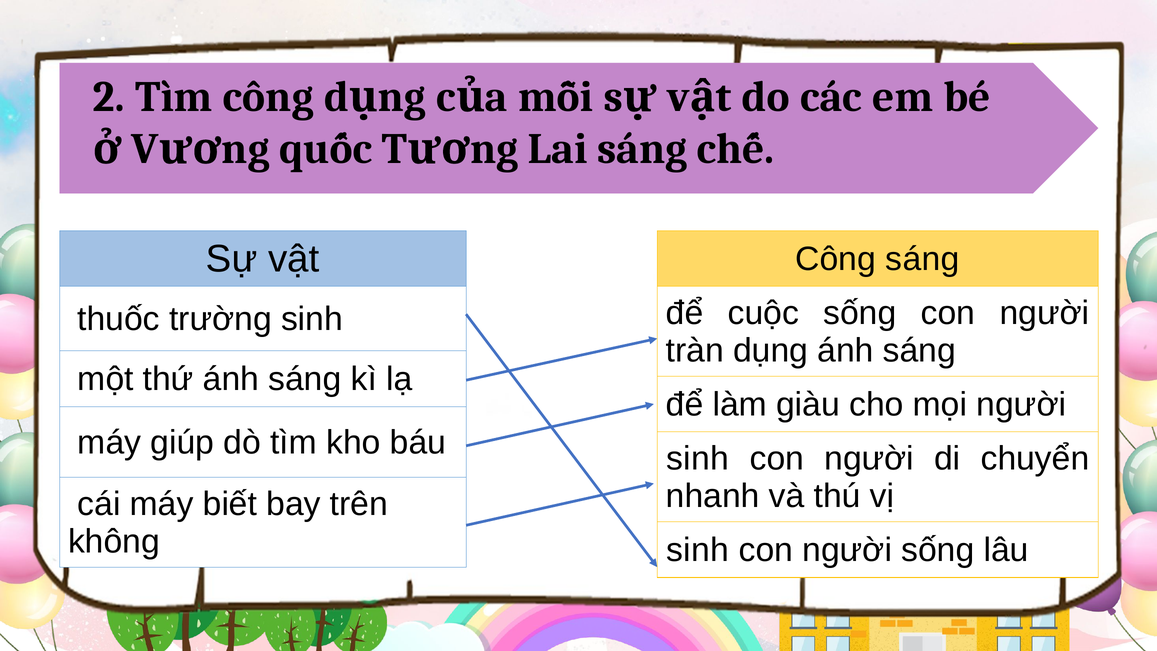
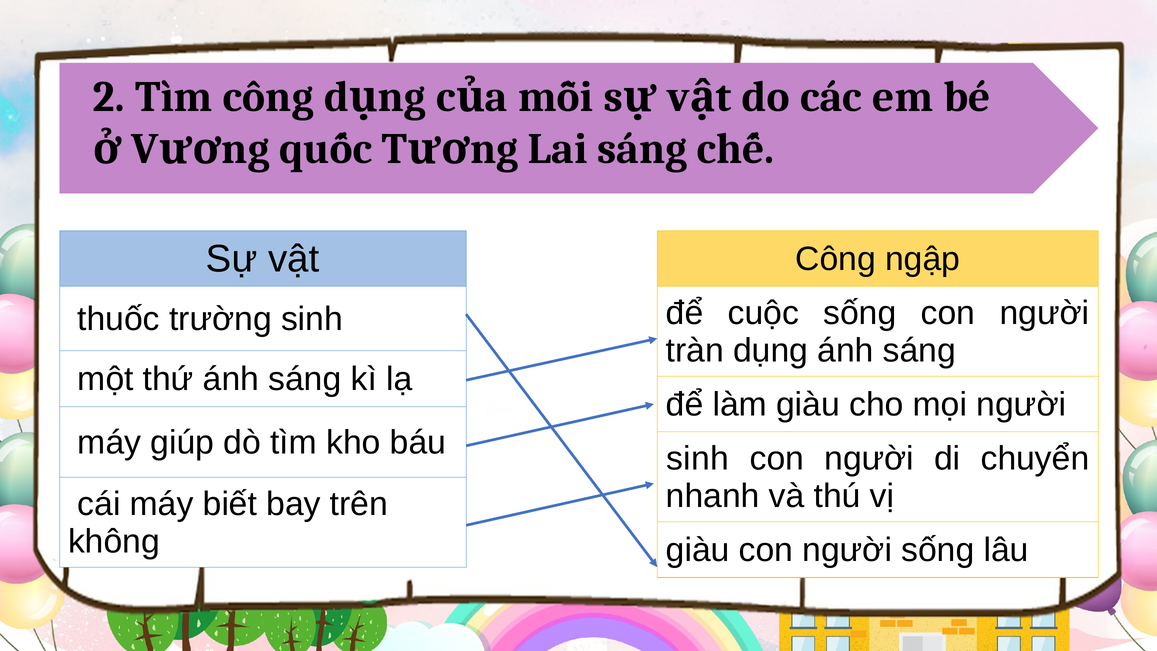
Công sáng: sáng -> ngập (923, 259)
sinh: sinh -> giàu (698, 550)
